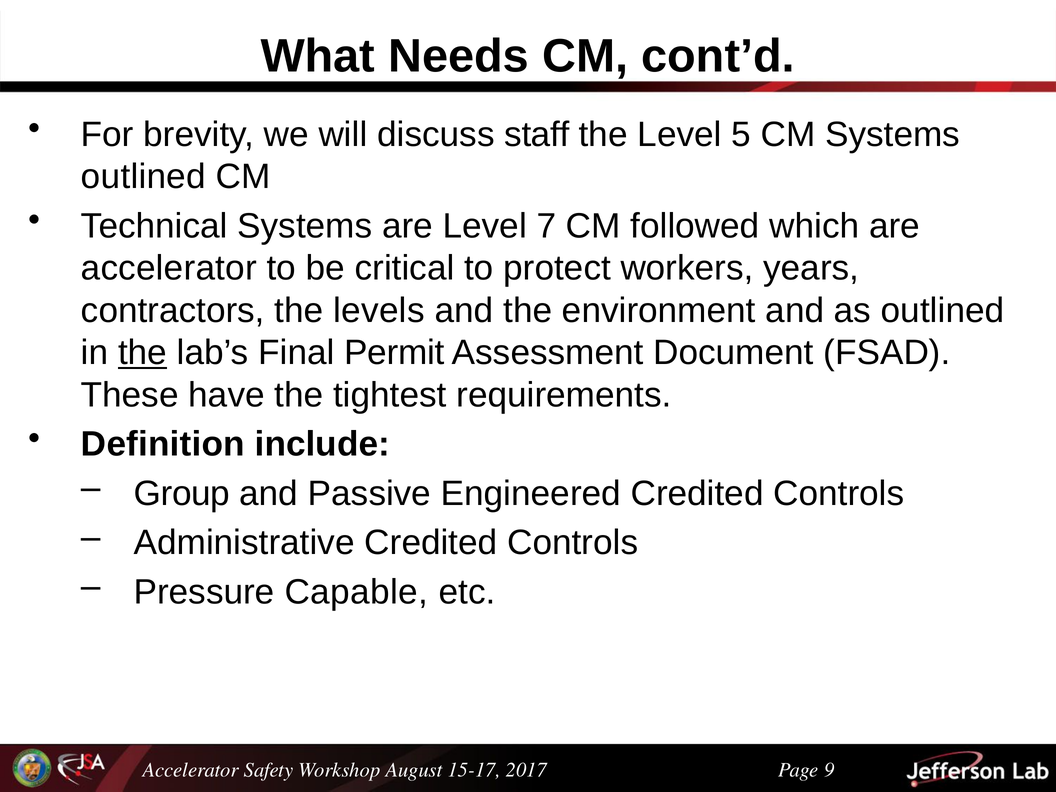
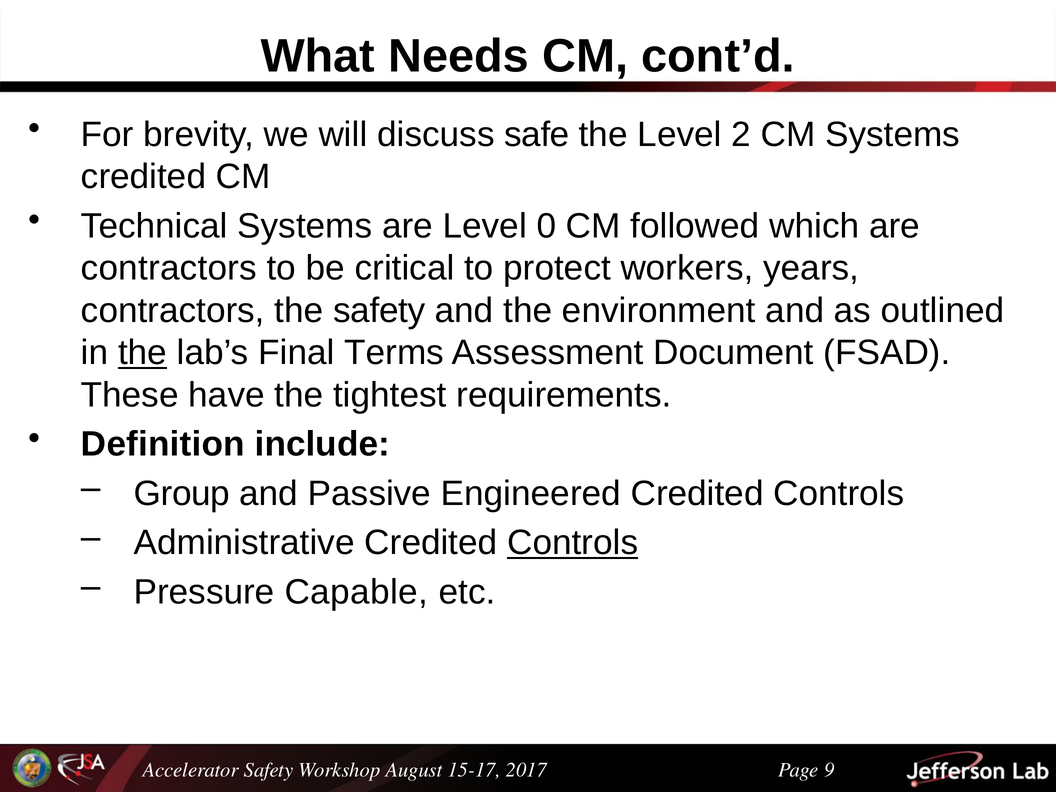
staff: staff -> safe (537, 134)
5: 5 -> 2 (741, 134)
outlined: outlined -> credited (144, 177)
7: 7 -> 0 (546, 226)
accelerator: accelerator -> contractors (169, 268)
the levels: levels -> safety (379, 310)
Permit: Permit -> Terms (394, 353)
Controls underline: none -> present (573, 543)
